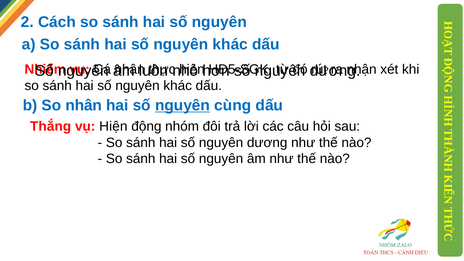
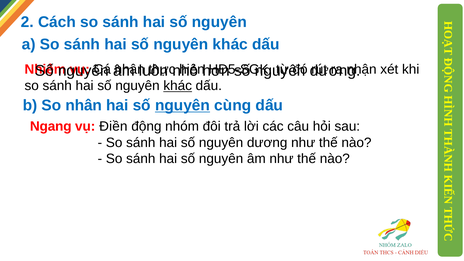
khác underline: none -> present (178, 86)
Thắng: Thắng -> Ngang (51, 126)
vụ Hiện: Hiện -> Điền (113, 126)
